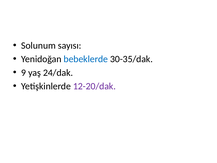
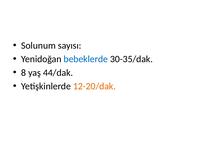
9: 9 -> 8 (24, 73)
24/dak: 24/dak -> 44/dak (58, 73)
12-20/dak colour: purple -> orange (94, 86)
